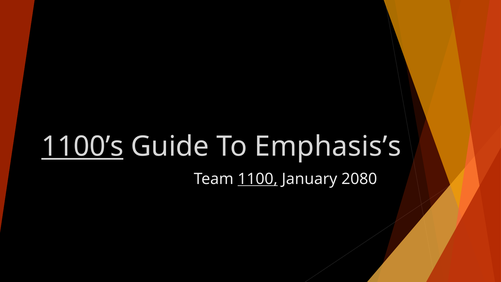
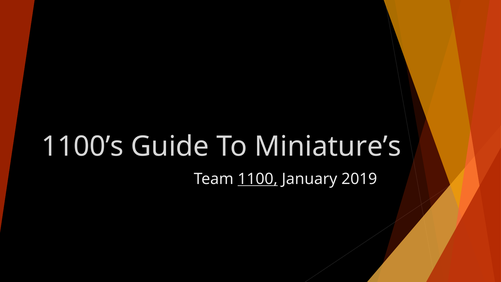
1100’s underline: present -> none (83, 147)
Emphasis’s: Emphasis’s -> Miniature’s (328, 147)
2080: 2080 -> 2019 (359, 179)
